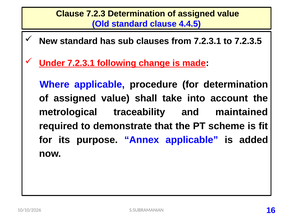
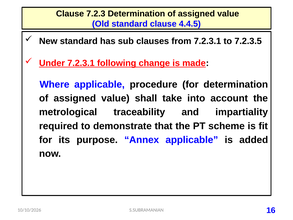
maintained: maintained -> impartiality (242, 112)
